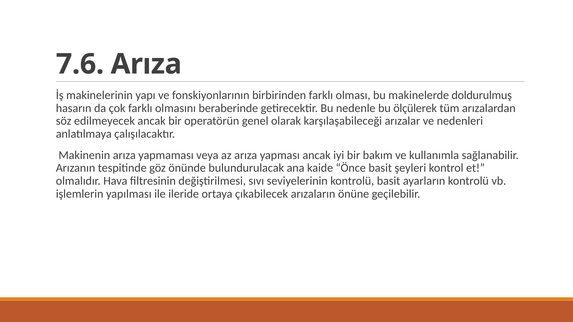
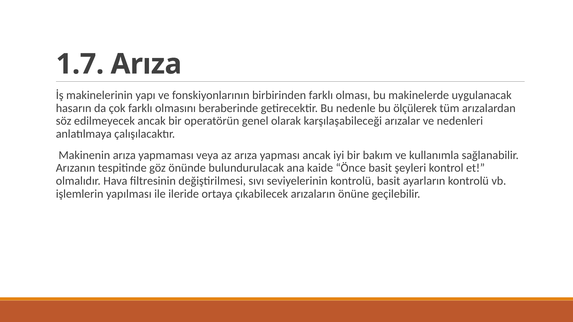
7.6: 7.6 -> 1.7 (80, 64)
doldurulmuş: doldurulmuş -> uygulanacak (482, 95)
